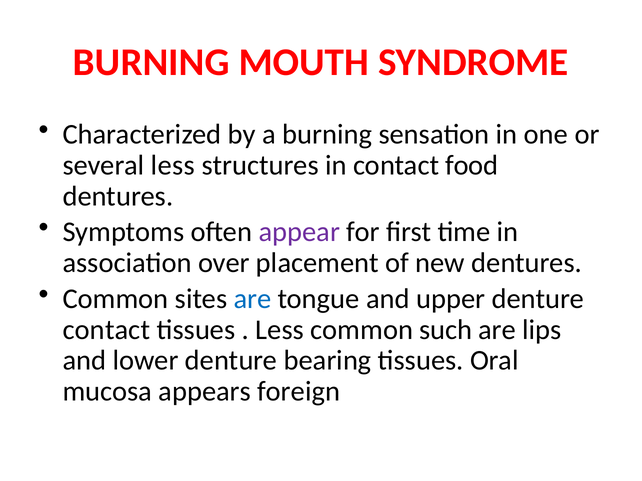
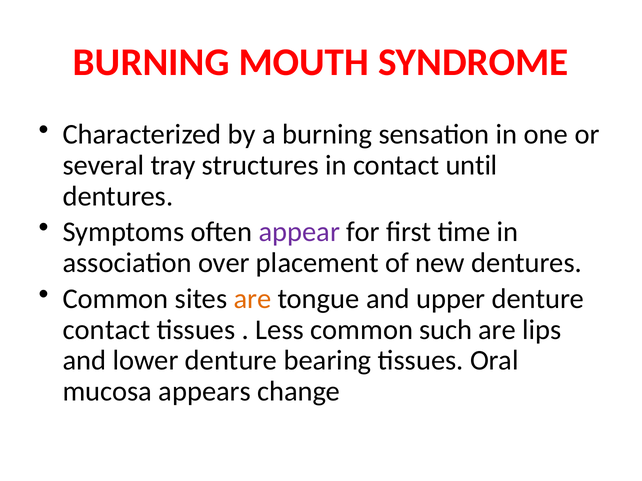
several less: less -> tray (173, 166)
food: food -> until (472, 166)
are colour: blue -> orange (253, 299)
foreign: foreign -> change (299, 392)
